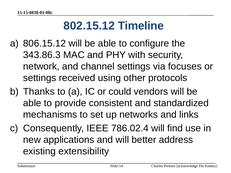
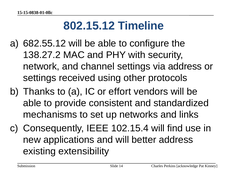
806.15.12: 806.15.12 -> 682.55.12 (45, 43)
343.86.3: 343.86.3 -> 138.27.2 (42, 55)
via focuses: focuses -> address (185, 67)
could: could -> effort (120, 92)
786.02.4: 786.02.4 -> 102.15.4 (130, 128)
